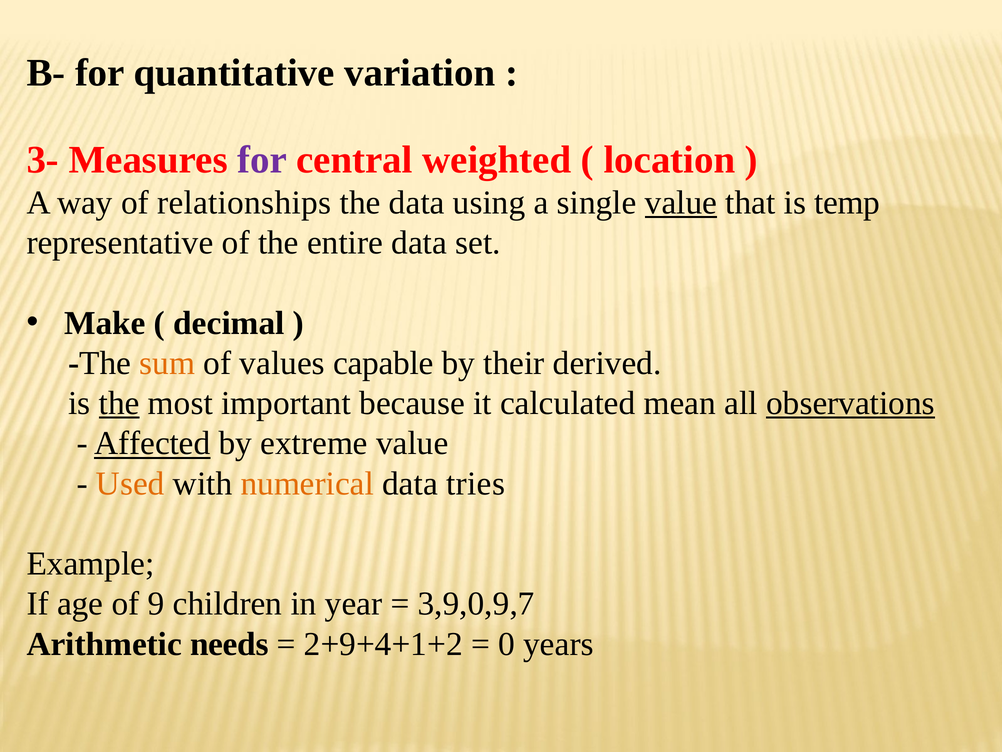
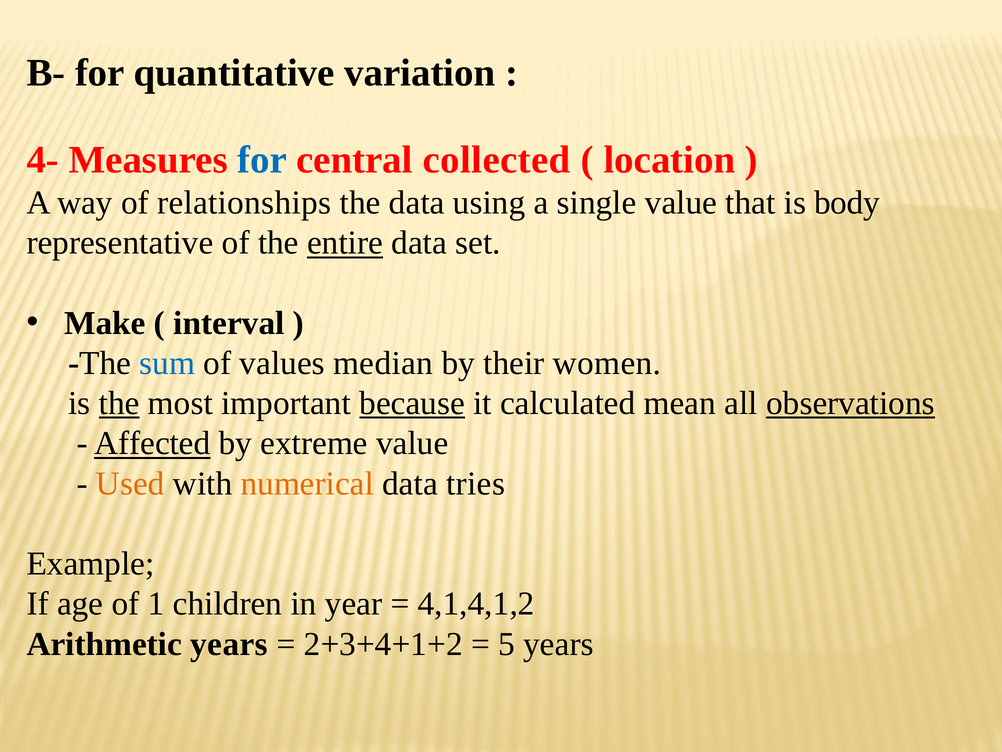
3-: 3- -> 4- (43, 160)
for colour: purple -> blue (262, 160)
weighted: weighted -> collected (497, 160)
value underline: present -> none (681, 203)
temp: temp -> body (847, 203)
entire underline: none -> present (345, 243)
decimal: decimal -> interval (229, 323)
sum colour: orange -> blue (167, 363)
capable: capable -> median (383, 363)
derived: derived -> women (607, 363)
because underline: none -> present (412, 403)
9: 9 -> 1 (156, 603)
3,9,0,9,7: 3,9,0,9,7 -> 4,1,4,1,2 (476, 603)
Arithmetic needs: needs -> years (229, 644)
2+9+4+1+2: 2+9+4+1+2 -> 2+3+4+1+2 (383, 644)
0: 0 -> 5 (507, 644)
